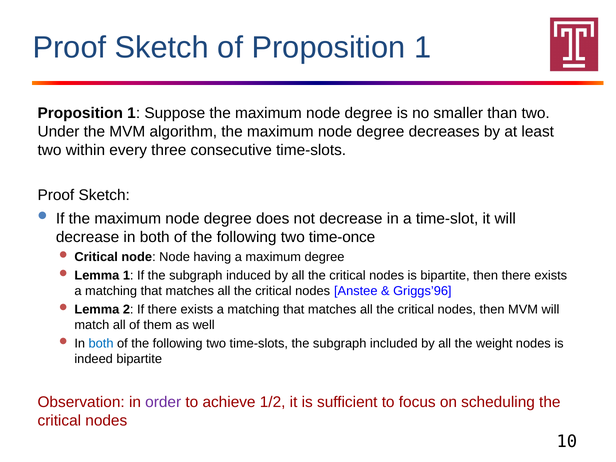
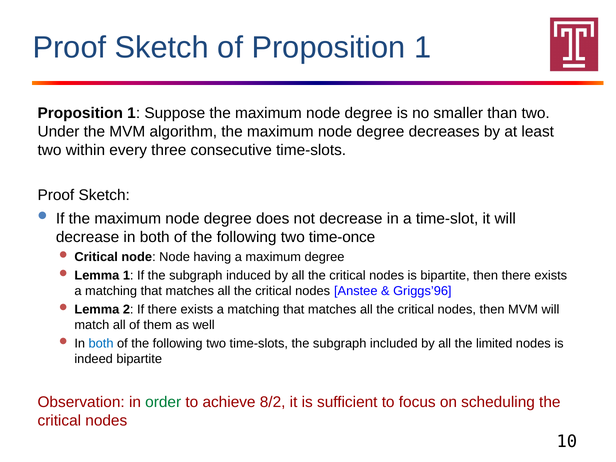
weight: weight -> limited (494, 343)
order colour: purple -> green (163, 402)
1/2: 1/2 -> 8/2 (273, 402)
